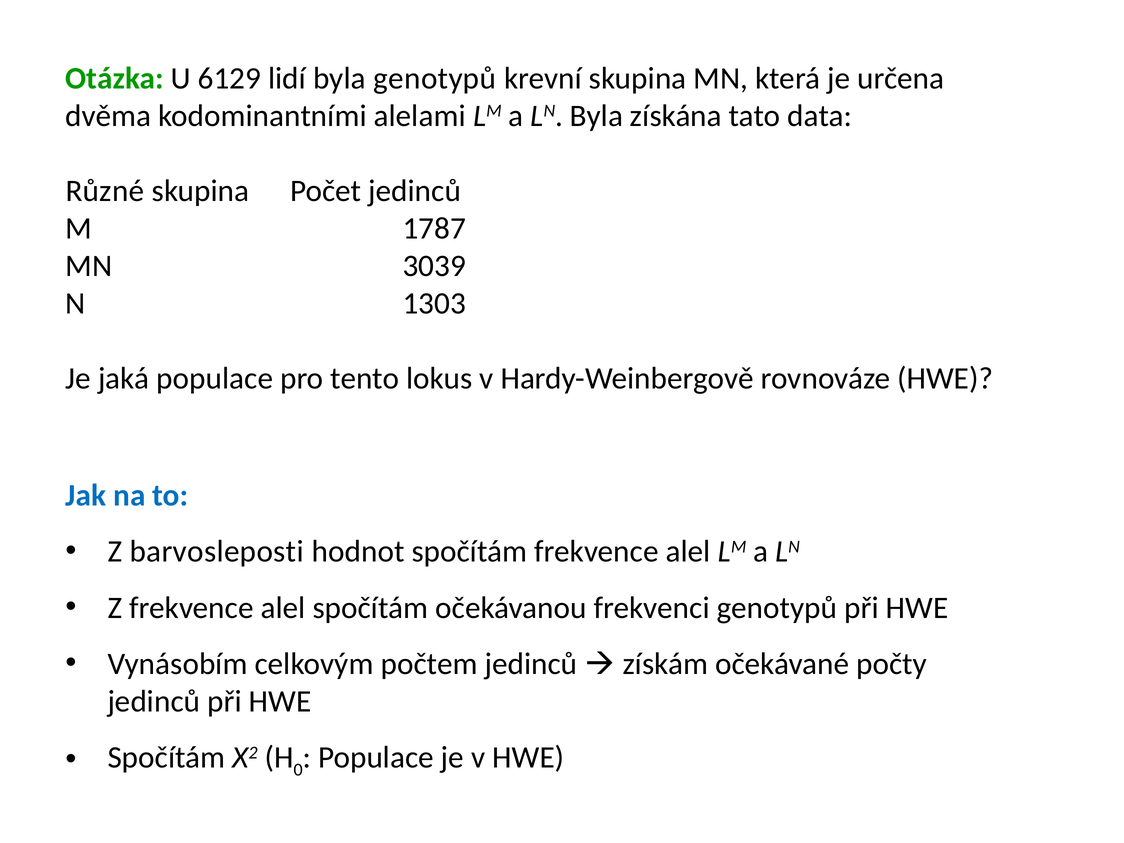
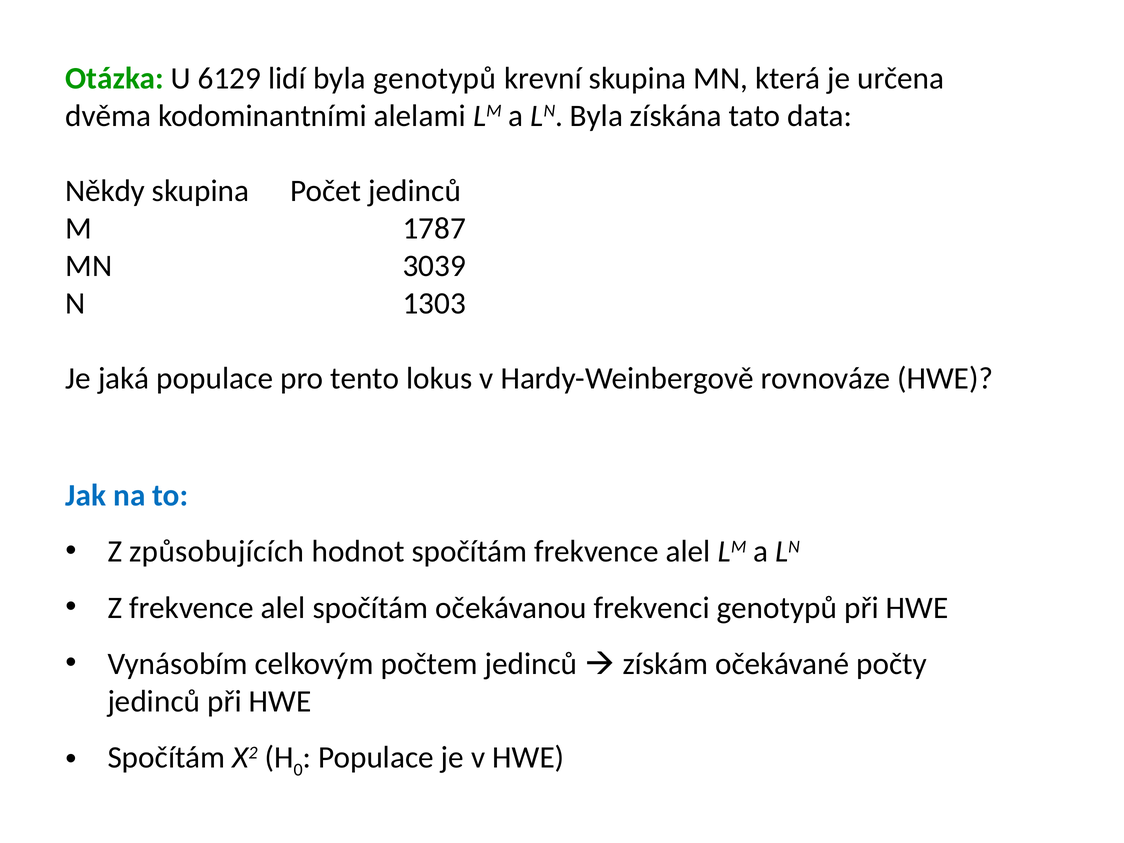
Různé: Různé -> Někdy (105, 191)
barvosleposti: barvosleposti -> způsobujících (217, 552)
